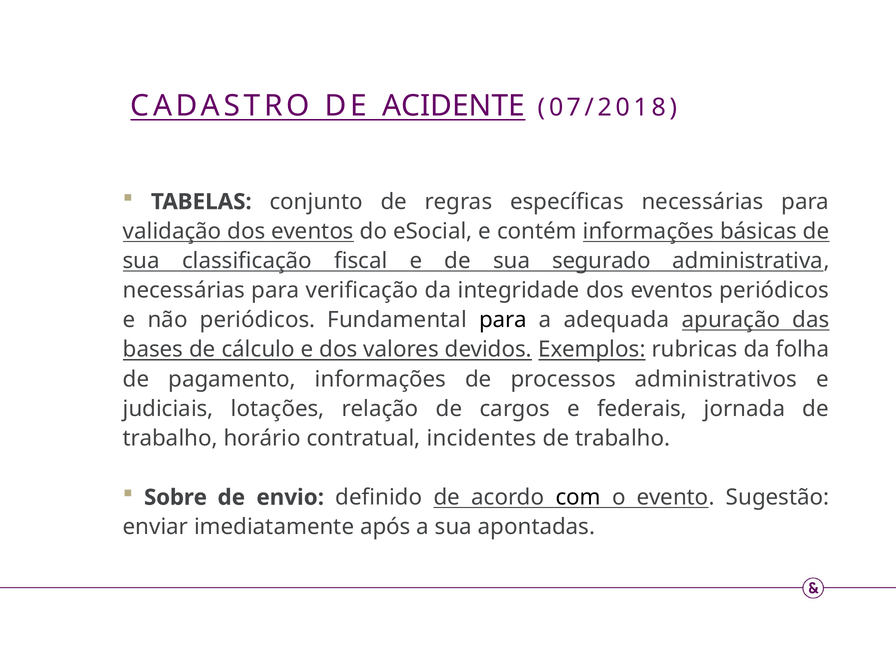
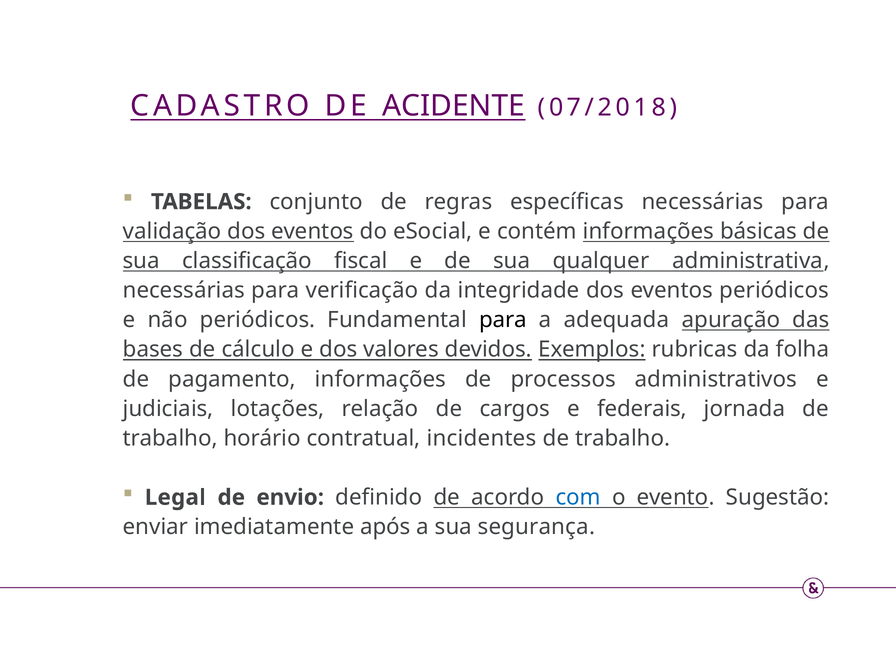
segurado: segurado -> qualquer (601, 261)
Sobre: Sobre -> Legal (175, 497)
com colour: black -> blue (578, 497)
apontadas: apontadas -> segurança (536, 527)
